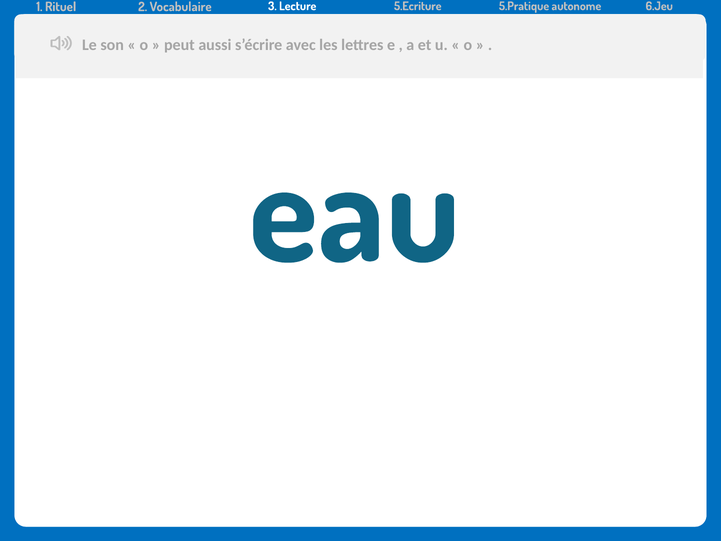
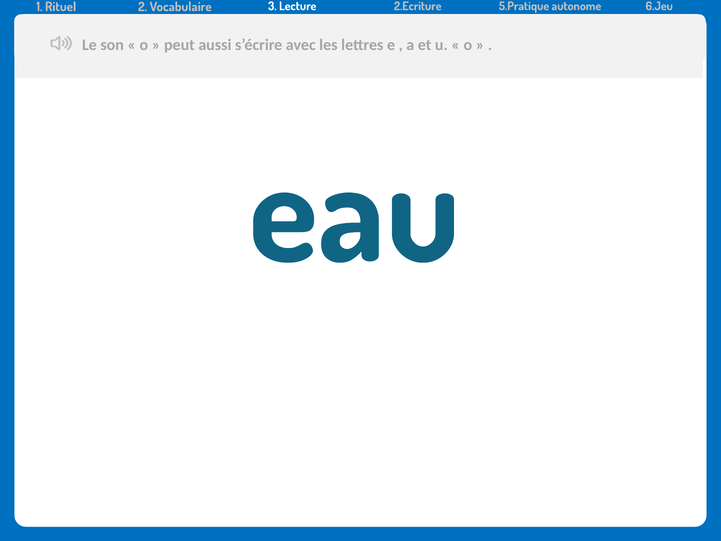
5.Ecriture: 5.Ecriture -> 2.Ecriture (418, 6)
